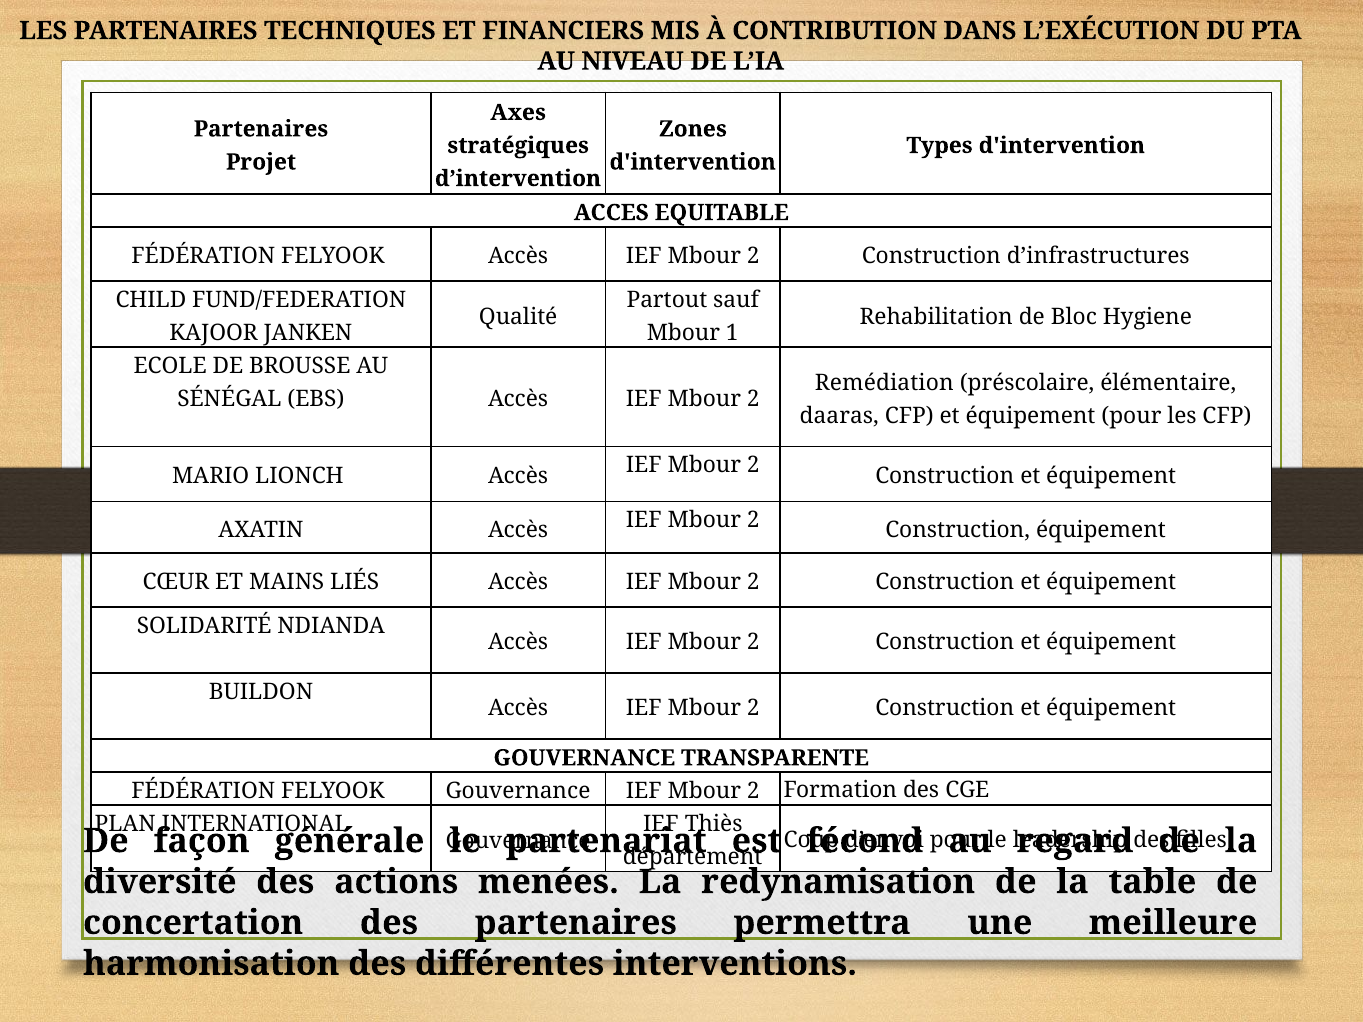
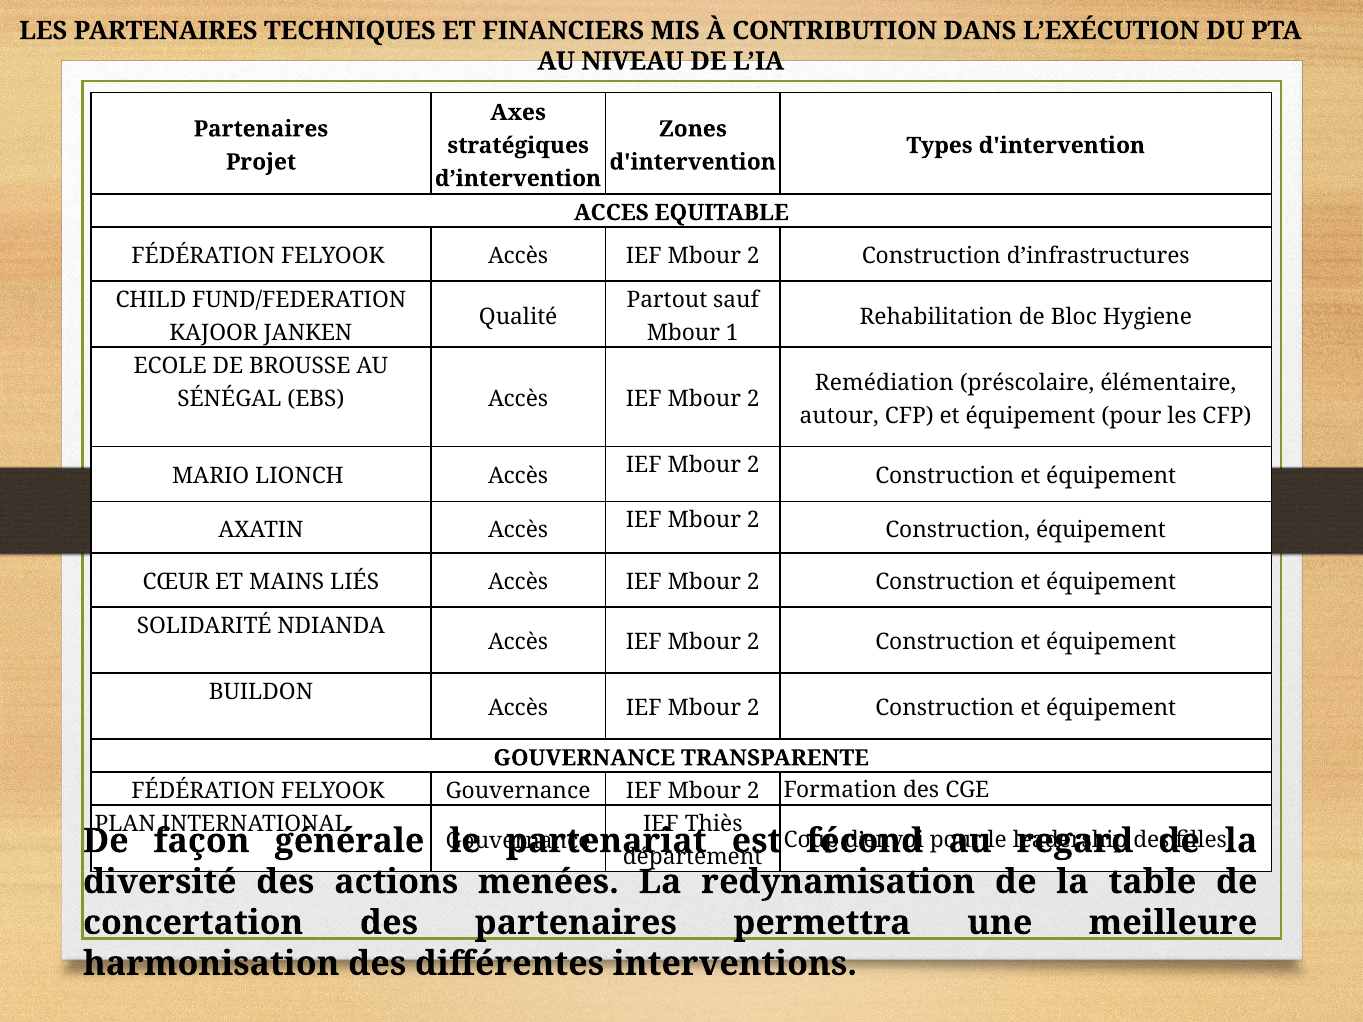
daaras: daaras -> autour (839, 416)
